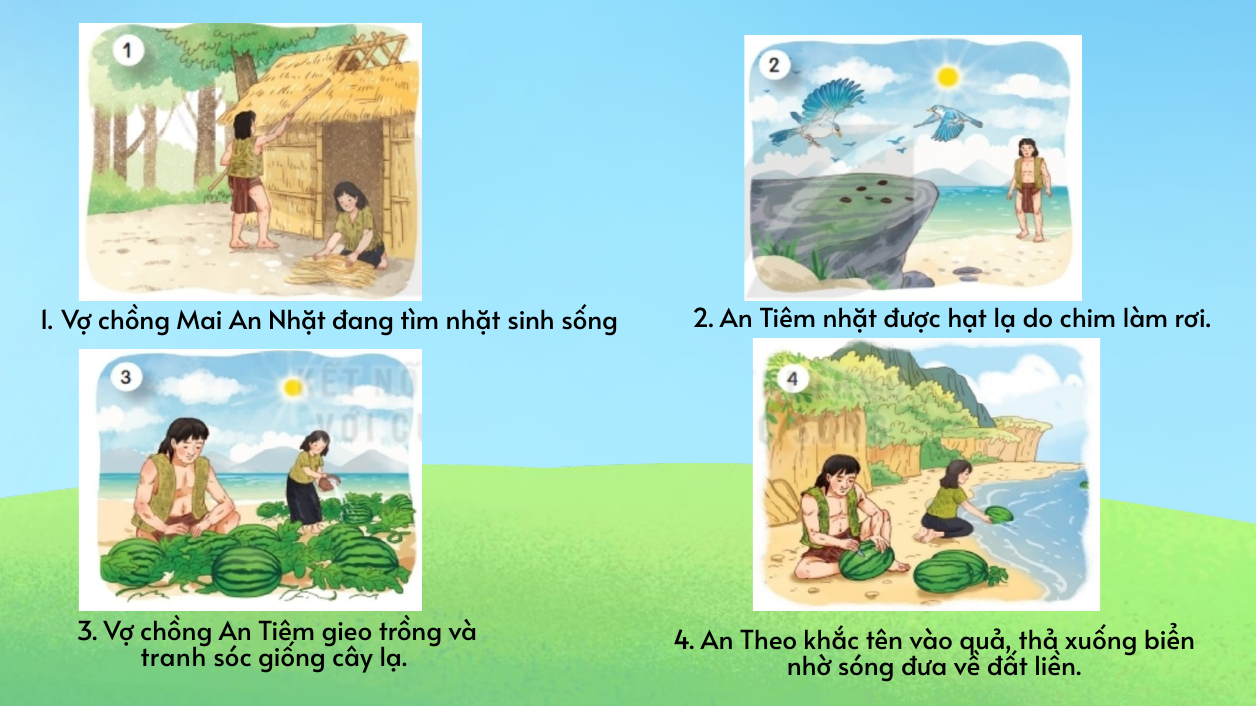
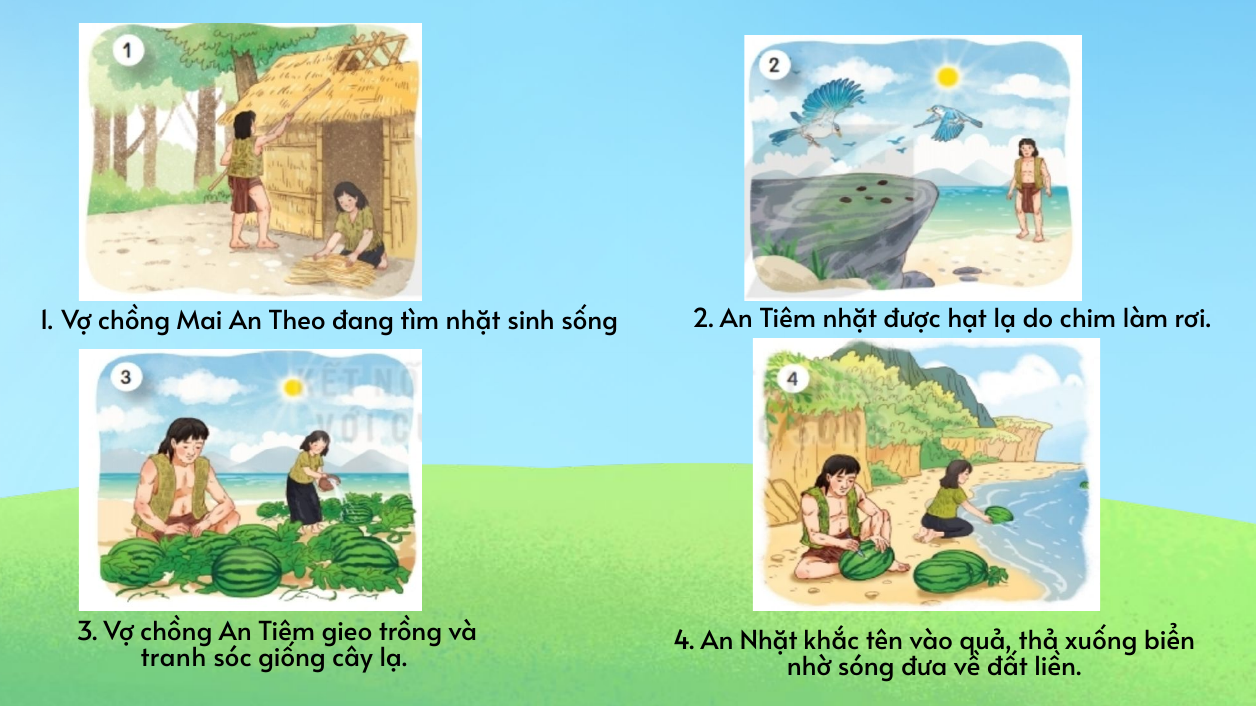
An Nhặt: Nhặt -> Theo (297, 321)
An Theo: Theo -> Nhặt (769, 641)
